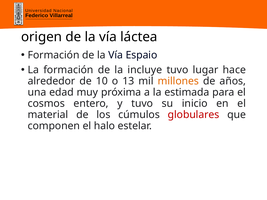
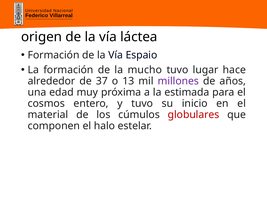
incluye: incluye -> mucho (145, 70)
10: 10 -> 37 (102, 81)
millones colour: orange -> purple (178, 81)
